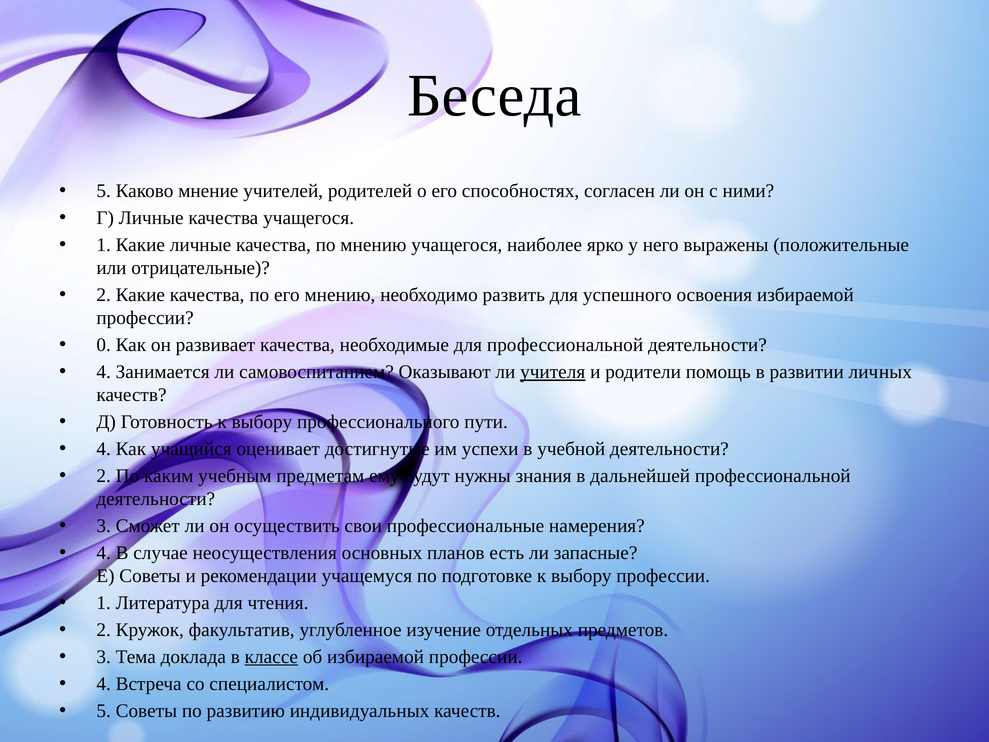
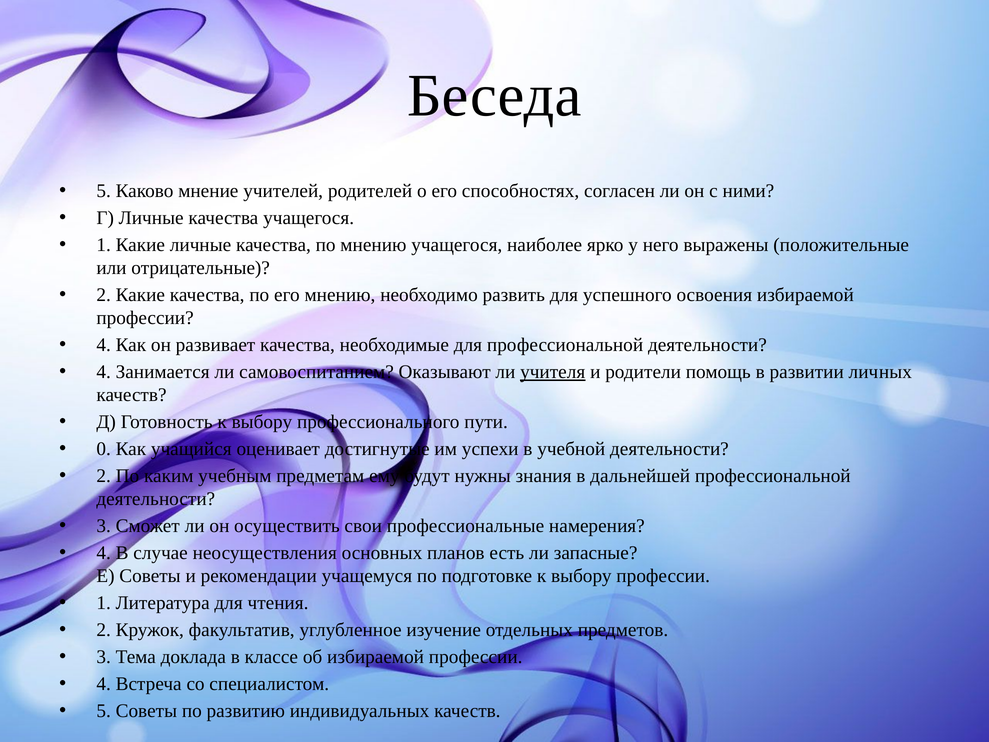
0: 0 -> 4 (104, 345)
4: 4 -> 0 (104, 449)
классе underline: present -> none (271, 657)
